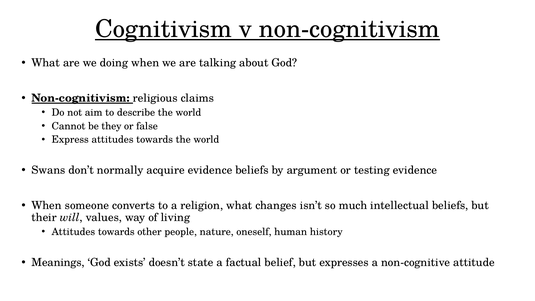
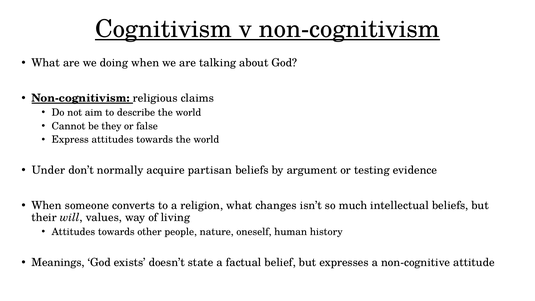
Swans: Swans -> Under (48, 170)
acquire evidence: evidence -> partisan (210, 170)
